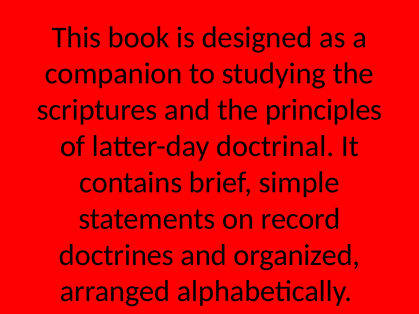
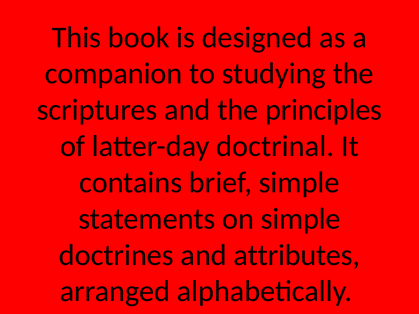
on record: record -> simple (301, 219)
organized: organized -> attributes (297, 255)
